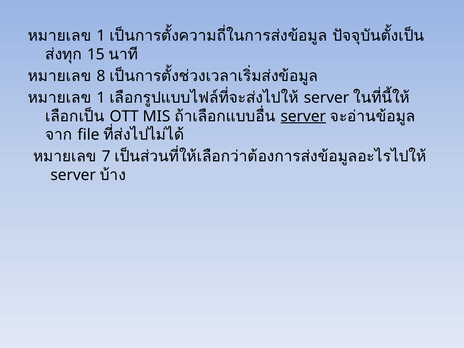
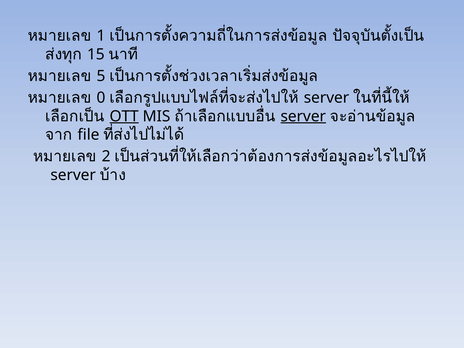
8: 8 -> 5 (101, 76)
1: 1 -> 0 (101, 98)
OTT underline: none -> present (124, 116)
7: 7 -> 2 (106, 157)
